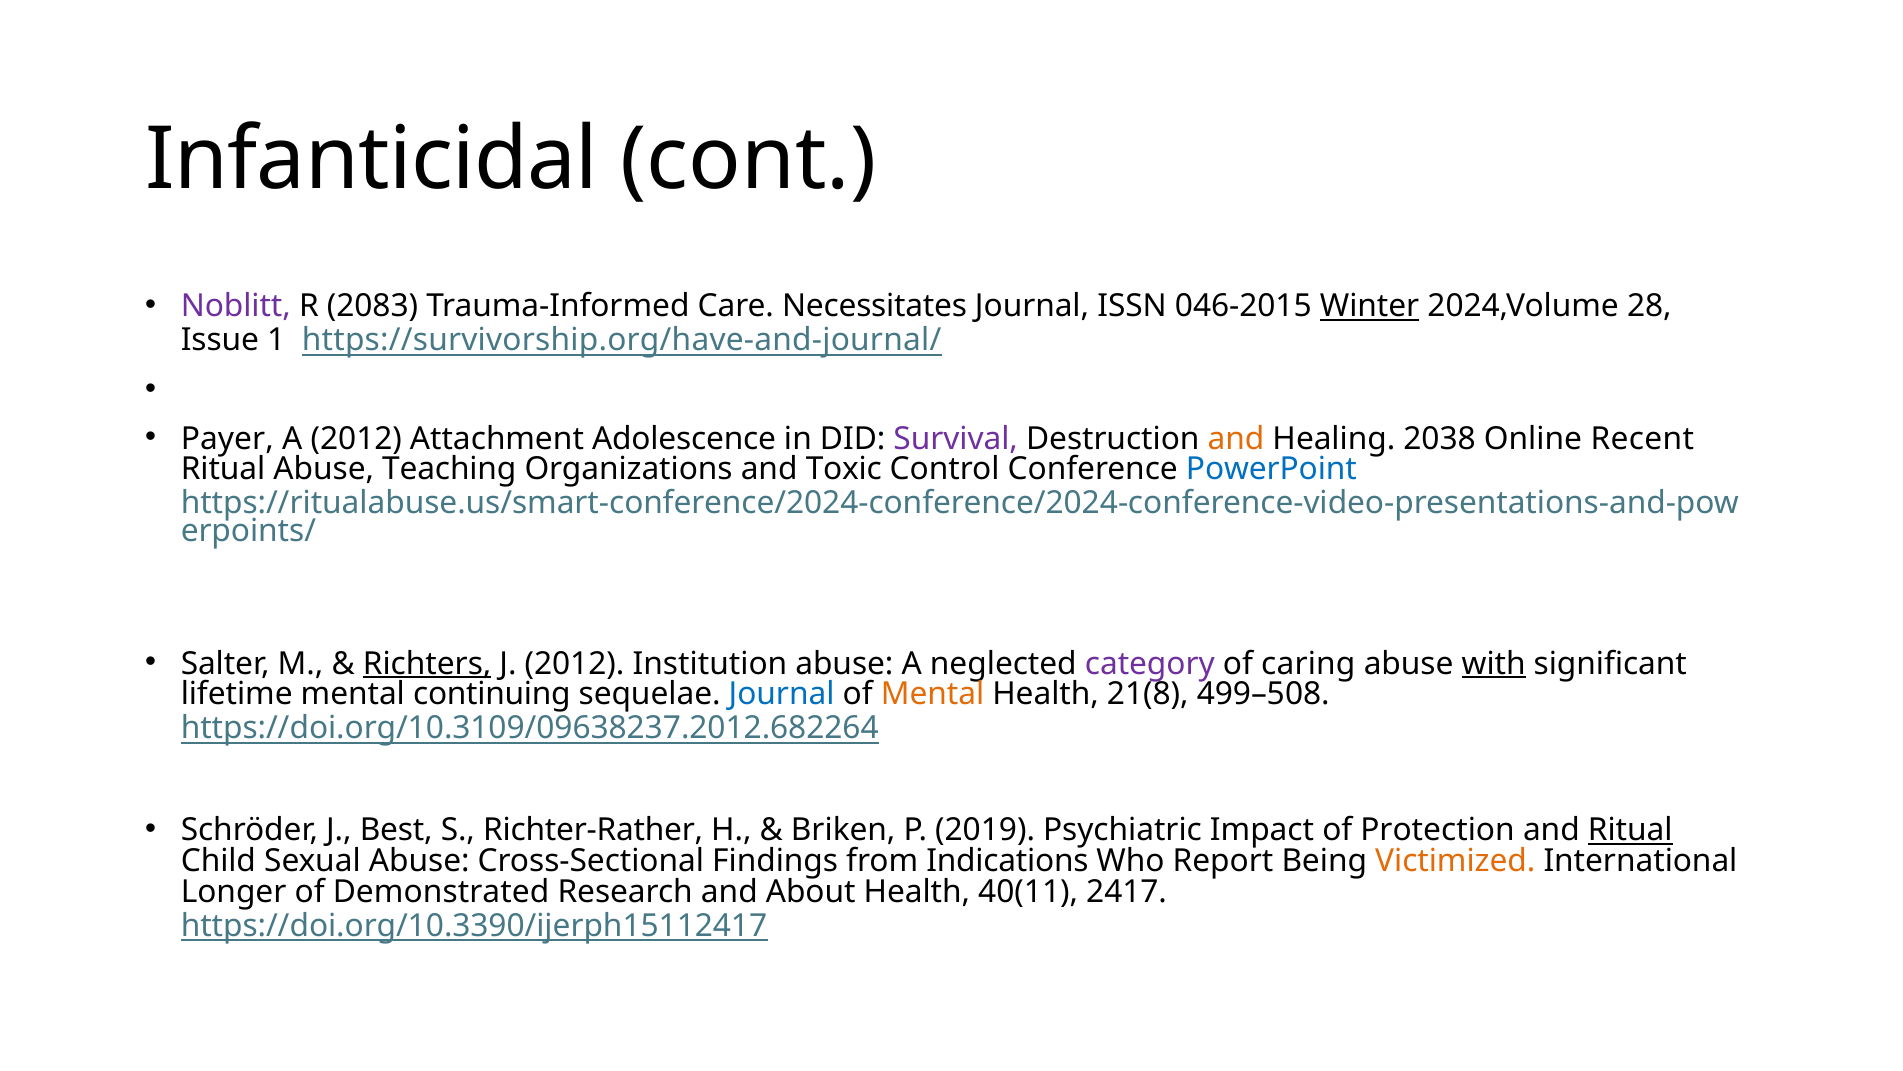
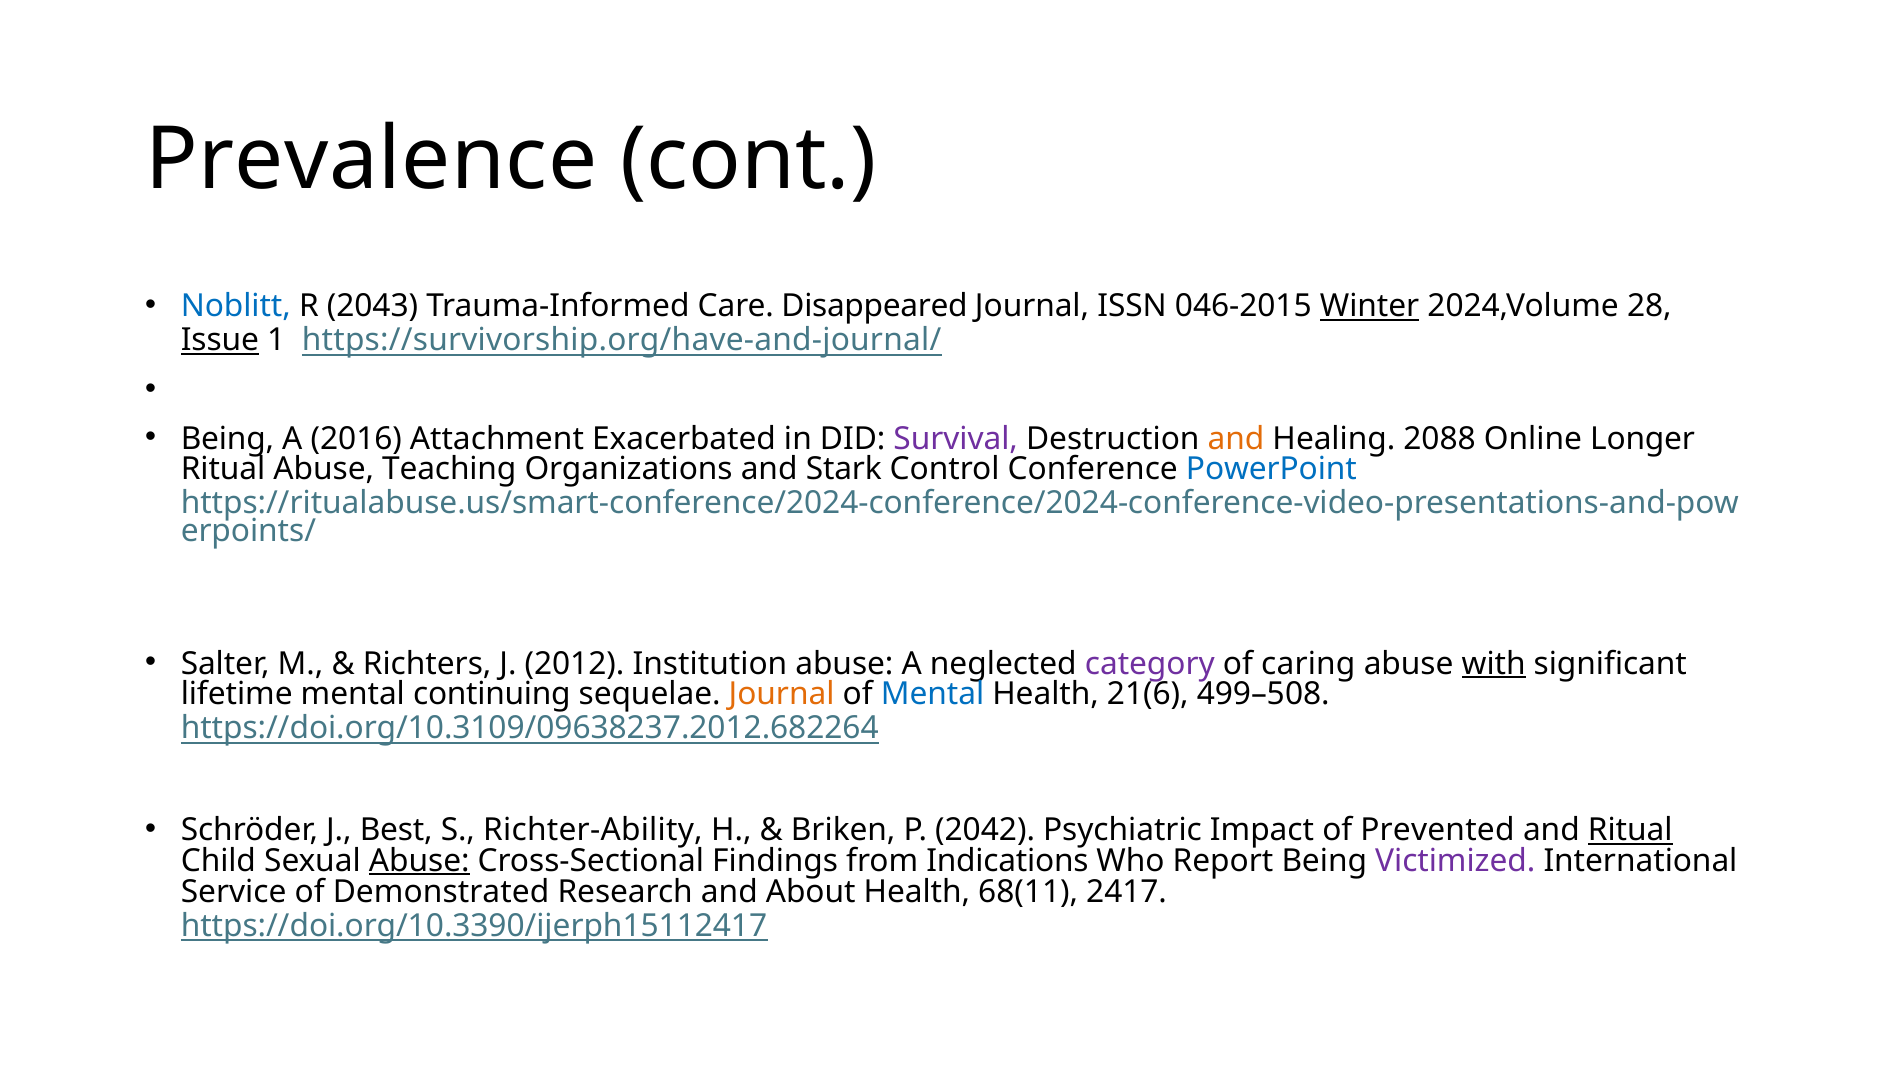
Infanticidal: Infanticidal -> Prevalence (371, 160)
Noblitt colour: purple -> blue (236, 306)
2083: 2083 -> 2043 (372, 306)
Necessitates: Necessitates -> Disappeared (875, 306)
Issue underline: none -> present (220, 340)
Payer: Payer -> Being (227, 438)
A 2012: 2012 -> 2016 (356, 438)
Adolescence: Adolescence -> Exacerbated (684, 438)
2038: 2038 -> 2088 (1440, 438)
Recent: Recent -> Longer (1643, 438)
Toxic: Toxic -> Stark (844, 469)
Richters underline: present -> none (427, 663)
Journal colour: blue -> orange (782, 694)
Mental colour: orange -> blue (933, 694)
21(8: 21(8 -> 21(6 (1148, 694)
Richter-Rather: Richter-Rather -> Richter-Ability (593, 830)
2019: 2019 -> 2042 (985, 830)
Protection: Protection -> Prevented (1437, 830)
Abuse underline: none -> present (419, 860)
Victimized colour: orange -> purple (1455, 860)
Longer: Longer -> Service (234, 891)
40(11: 40(11 -> 68(11 (1028, 891)
